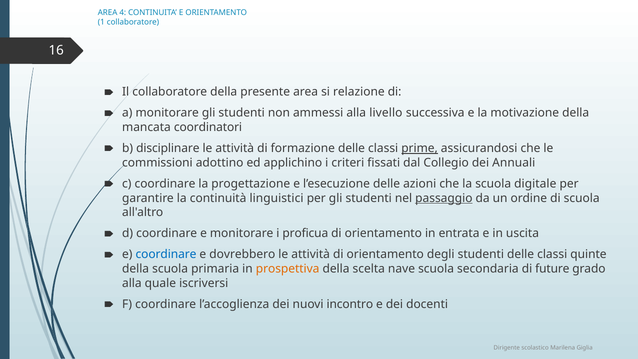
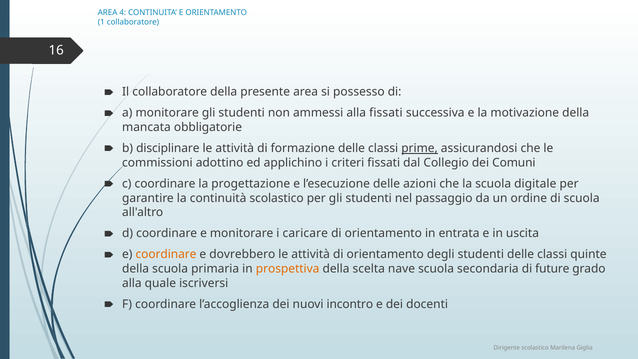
relazione: relazione -> possesso (359, 92)
alla livello: livello -> fissati (386, 113)
coordinatori: coordinatori -> obbligatorie (208, 127)
Annuali: Annuali -> Comuni (514, 163)
continuità linguistici: linguistici -> scolastico (277, 198)
passaggio underline: present -> none (444, 198)
proficua: proficua -> caricare (305, 233)
coordinare colour: blue -> orange (166, 254)
